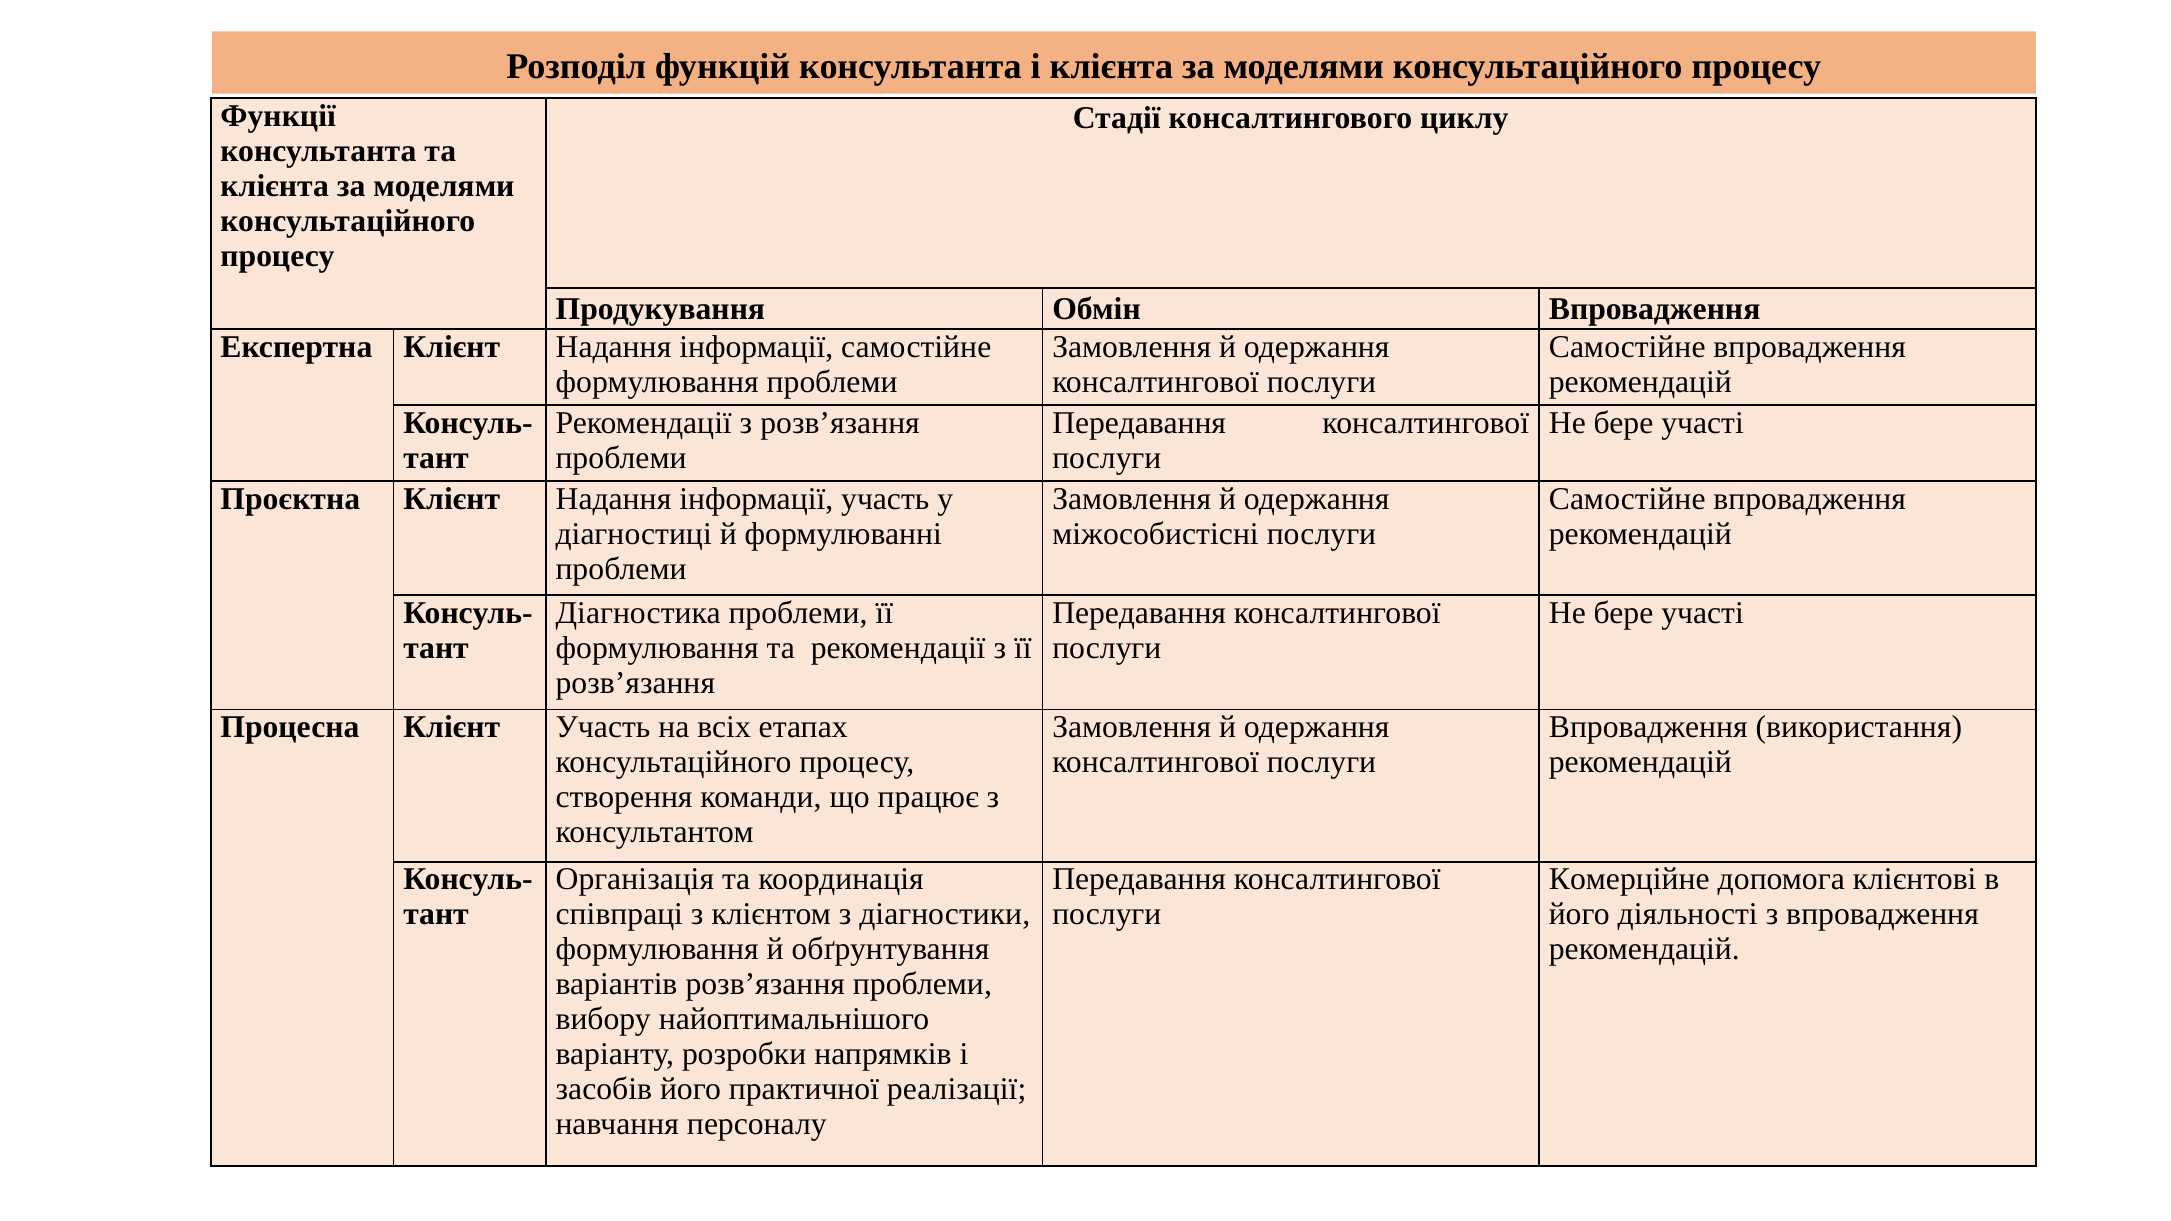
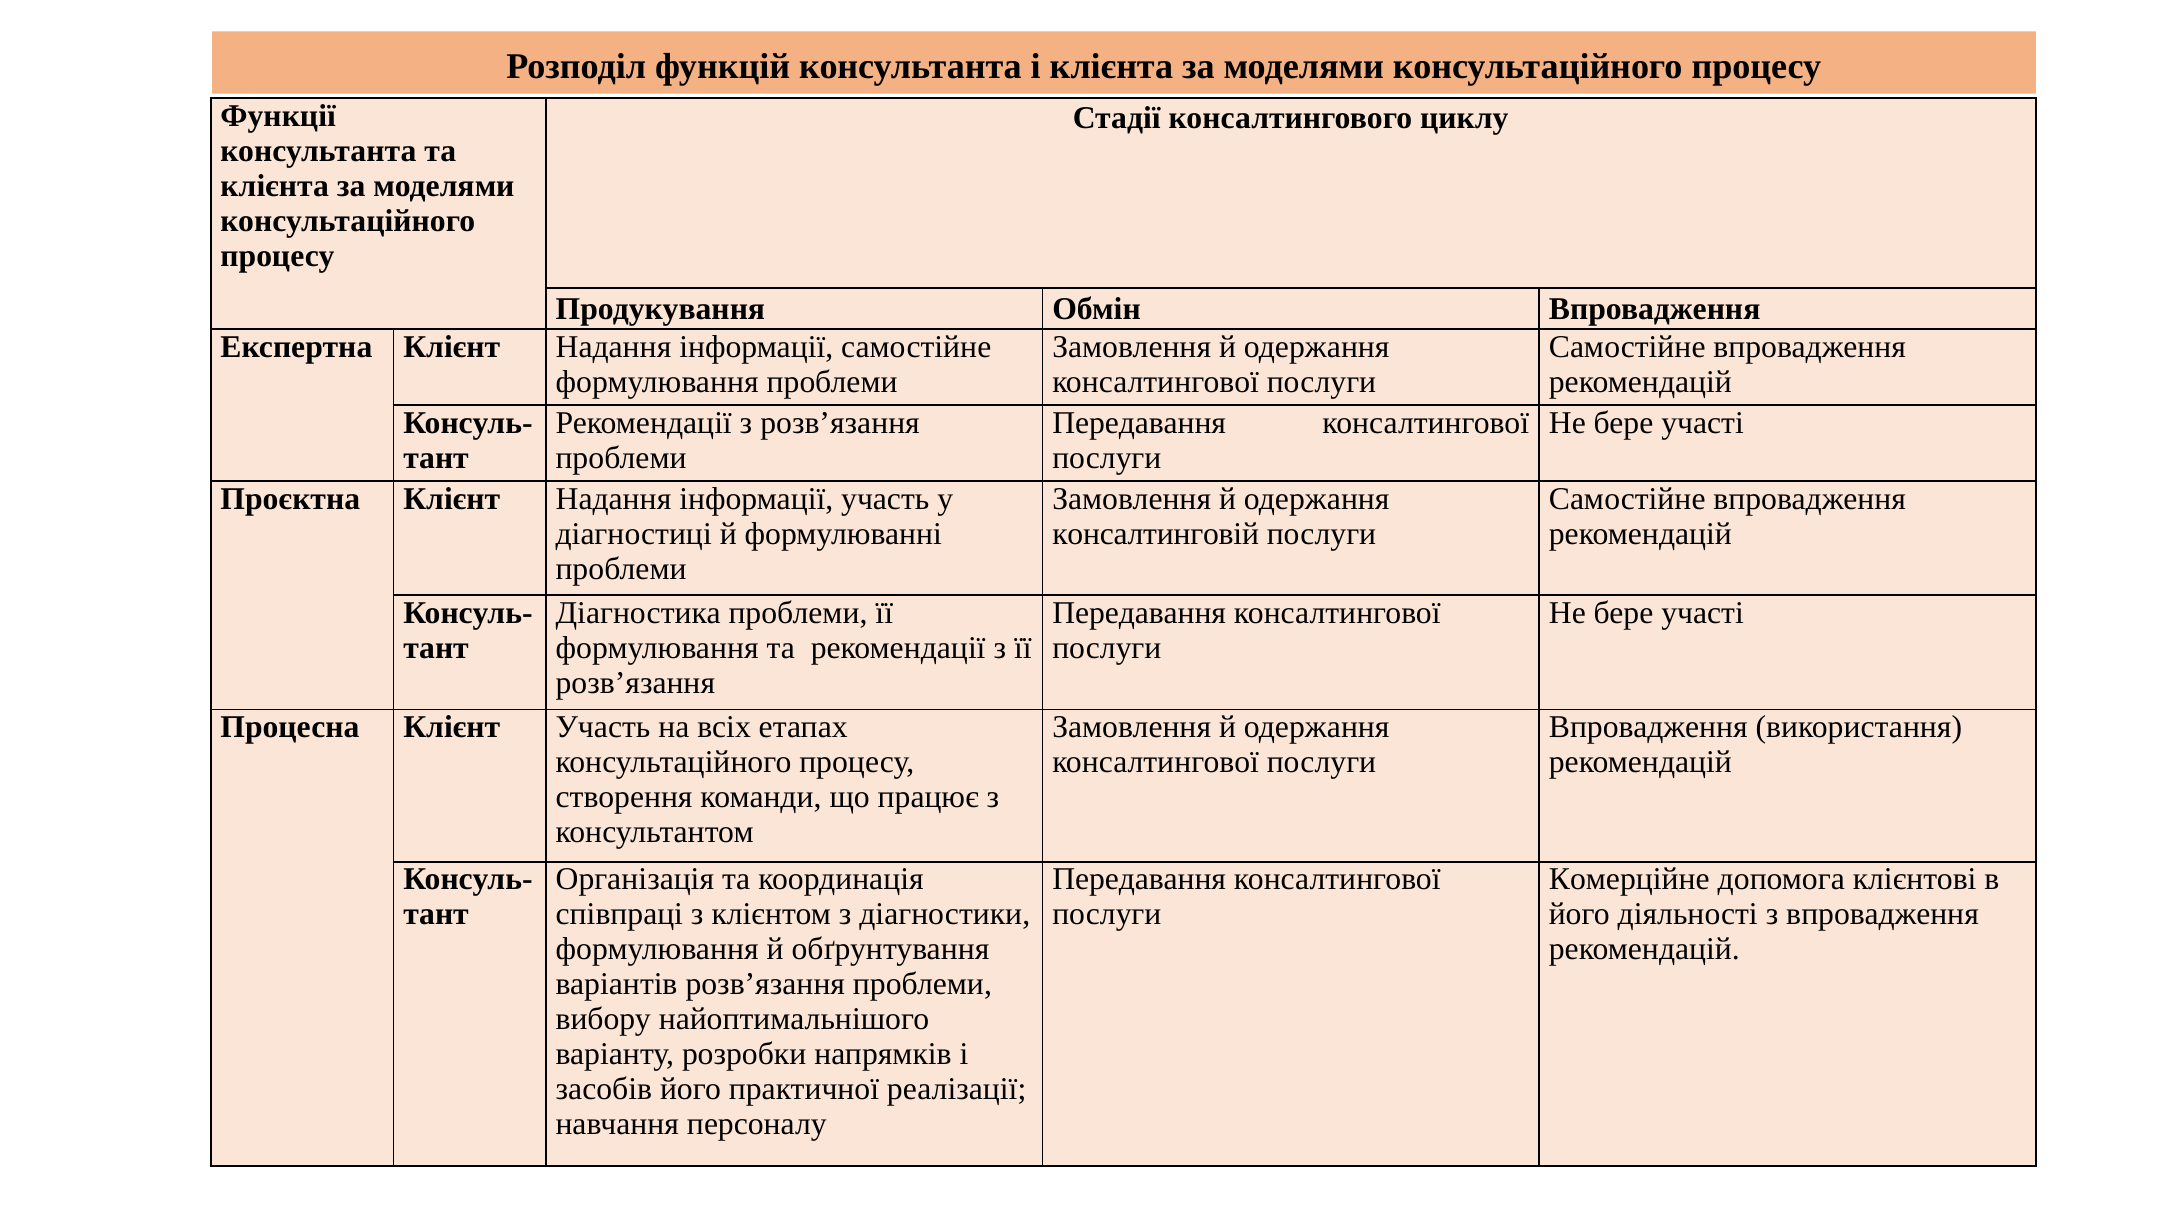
міжособистісні: міжособистісні -> консалтинговій (1156, 534)
